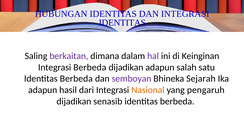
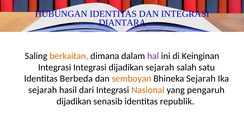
IDENTITAS: IDENTITAS -> DIANTARA (122, 23)
berkaitan colour: purple -> orange (69, 56)
Integrasi Berbeda: Berbeda -> Integrasi (90, 67)
dijadikan adapun: adapun -> sejarah (160, 67)
semboyan colour: purple -> orange (132, 79)
adapun: adapun -> sejarah (43, 90)
berbeda: berbeda -> republik (177, 102)
